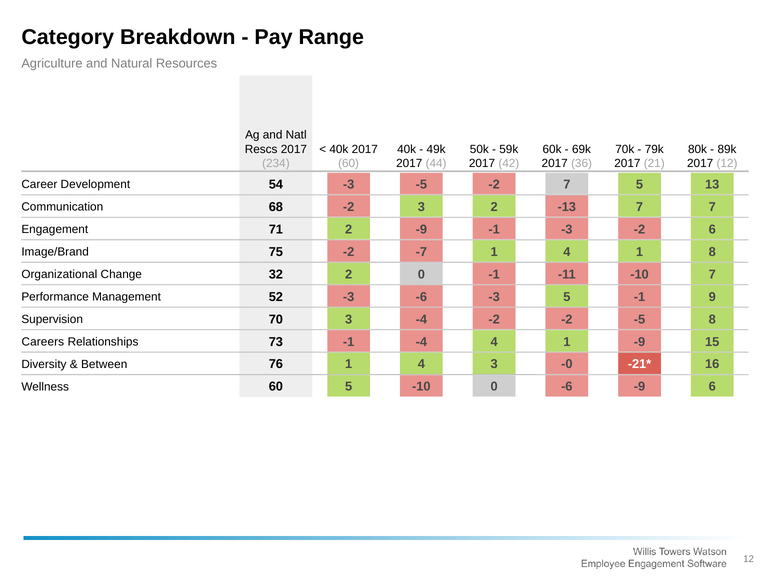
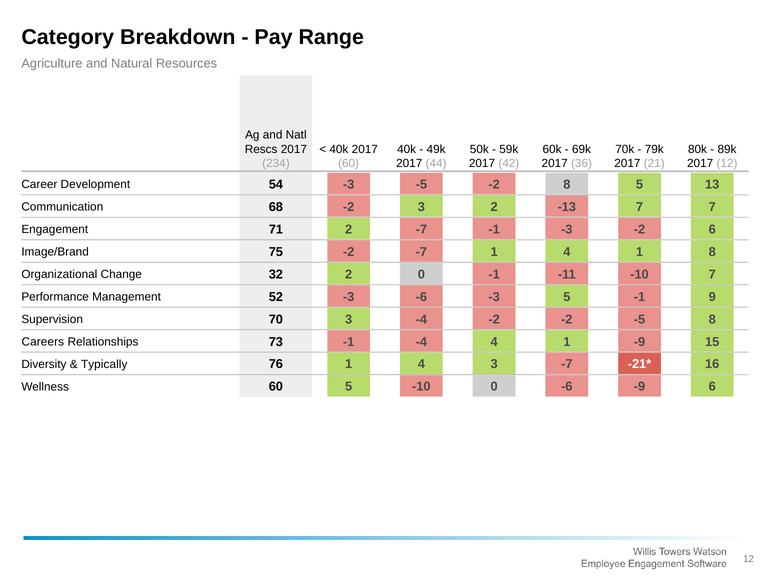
-2 7: 7 -> 8 (567, 184)
2 -9: -9 -> -7 (421, 229)
Between: Between -> Typically (104, 364)
3 -0: -0 -> -7 (567, 364)
